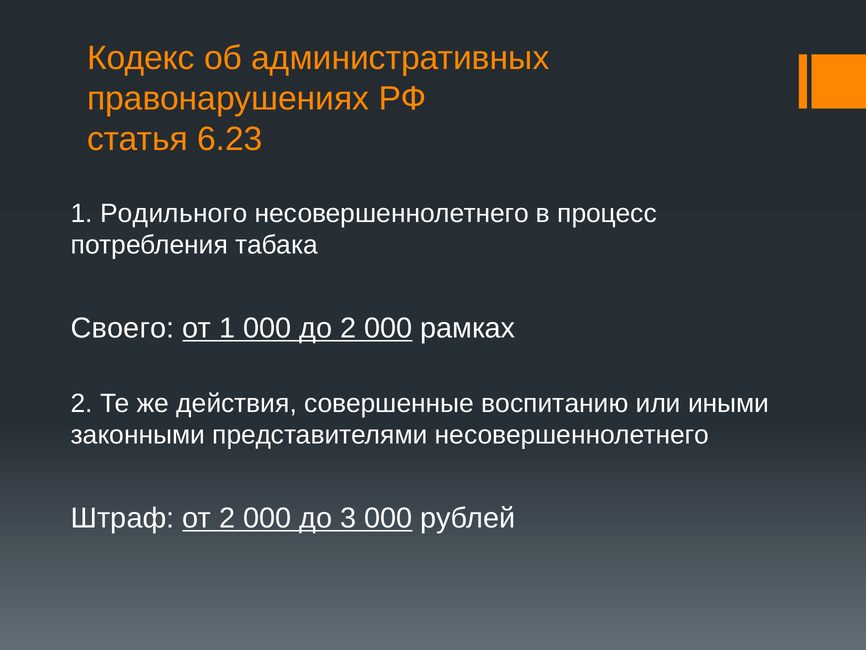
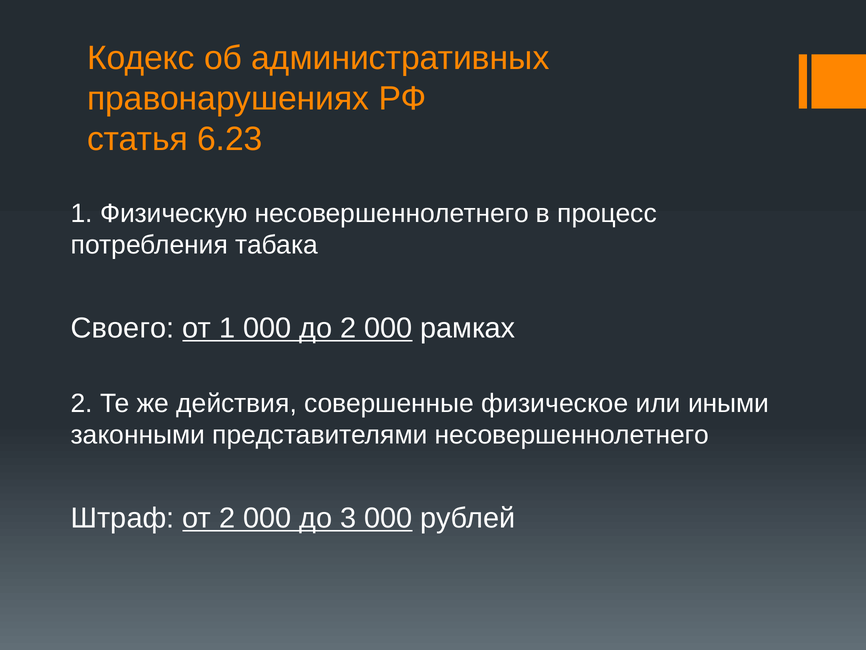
Родильного: Родильного -> Физическую (174, 213)
воспитанию: воспитанию -> физическое (555, 403)
